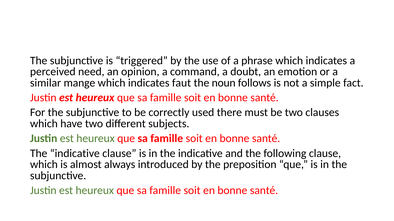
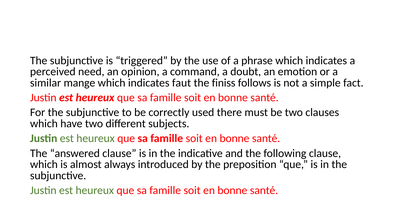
noun: noun -> finiss (224, 83)
indicative: indicative -> answered (75, 154)
